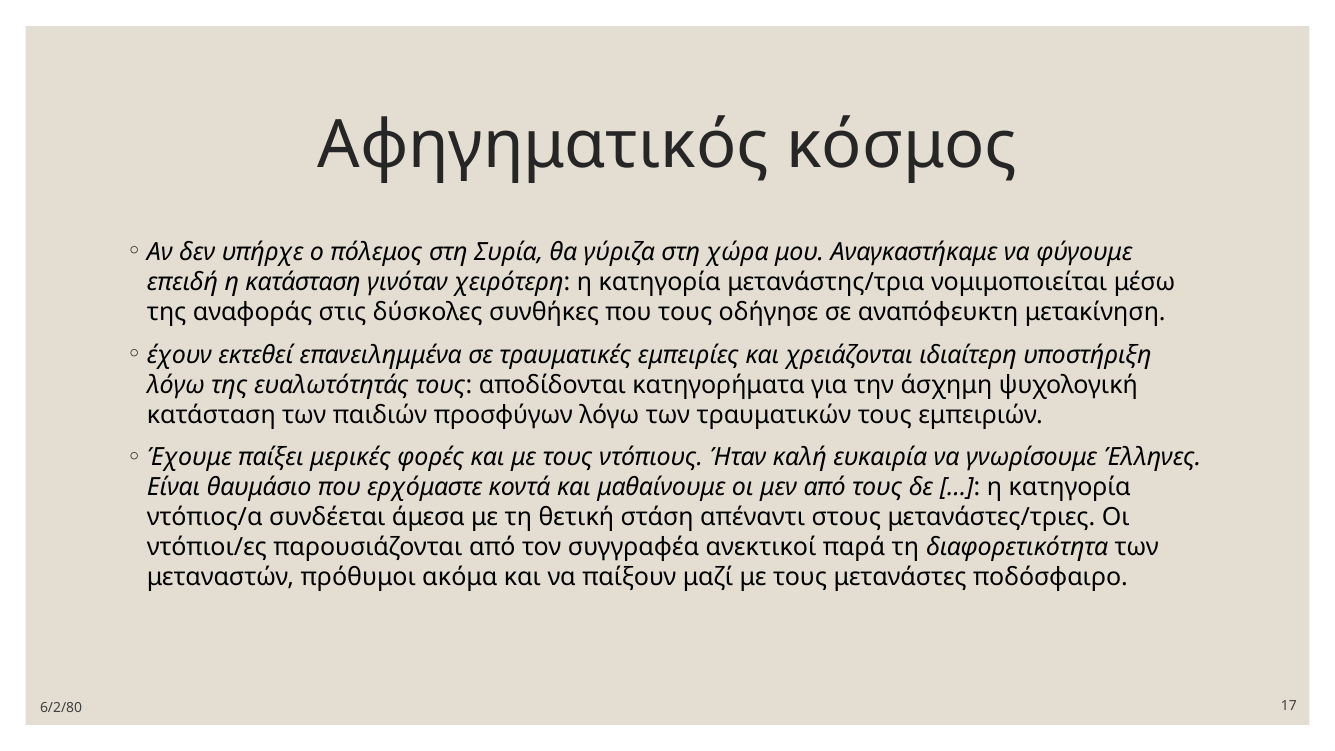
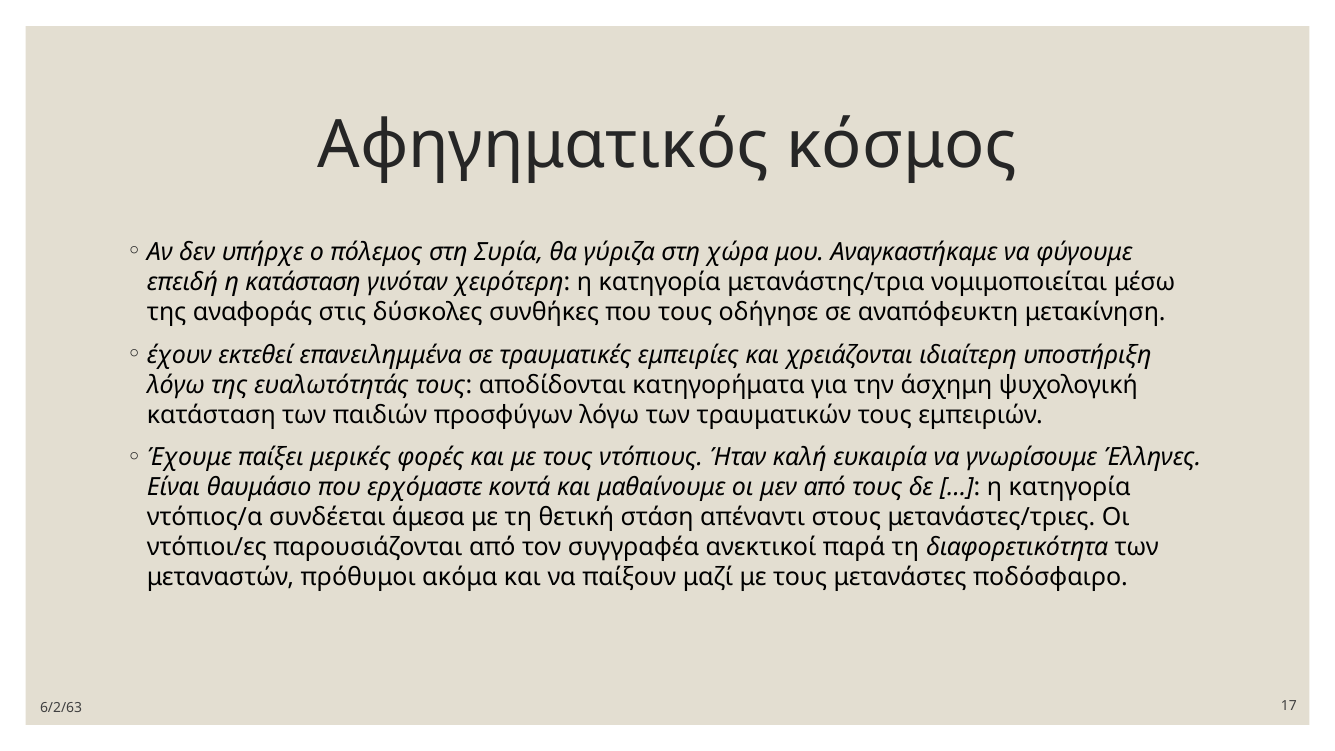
6/2/80: 6/2/80 -> 6/2/63 (61, 708)
